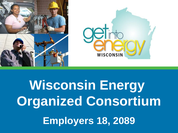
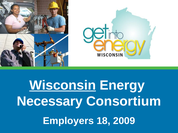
Wisconsin underline: none -> present (63, 86)
Organized: Organized -> Necessary (50, 102)
2089: 2089 -> 2009 (124, 121)
